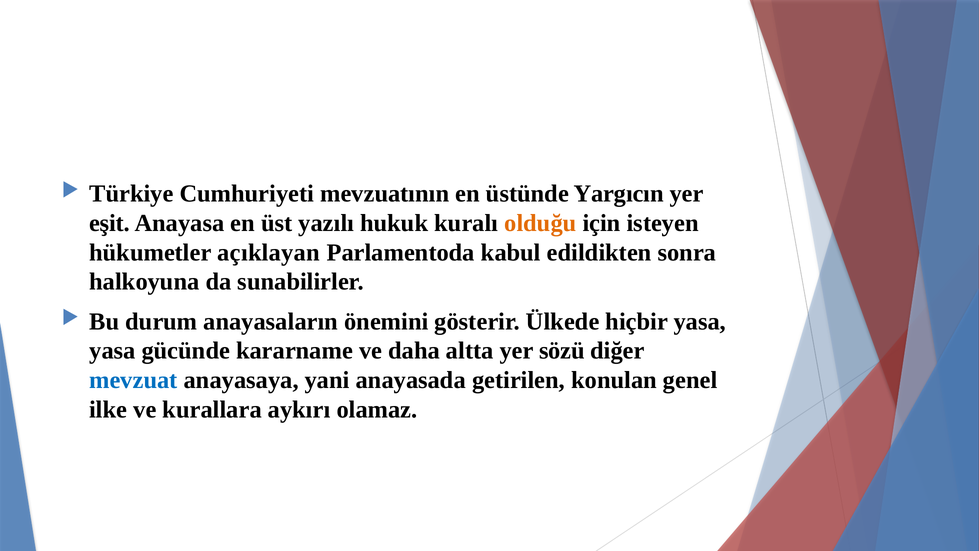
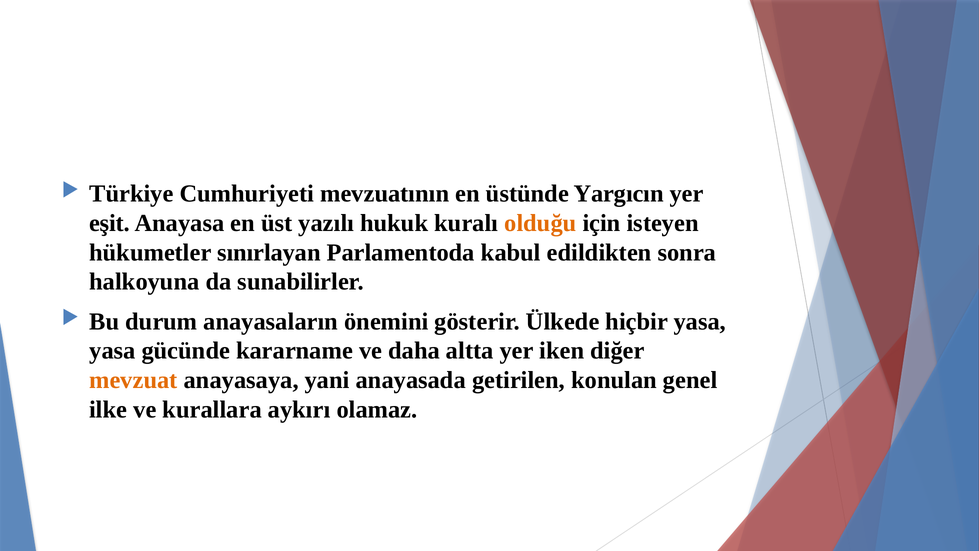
açıklayan: açıklayan -> sınırlayan (269, 252)
sözü: sözü -> iken (562, 351)
mevzuat colour: blue -> orange (133, 380)
